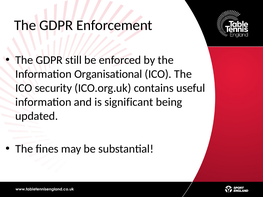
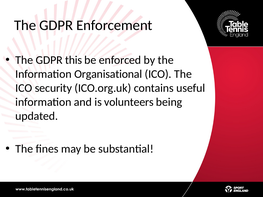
still: still -> this (74, 60)
significant: significant -> volunteers (129, 102)
